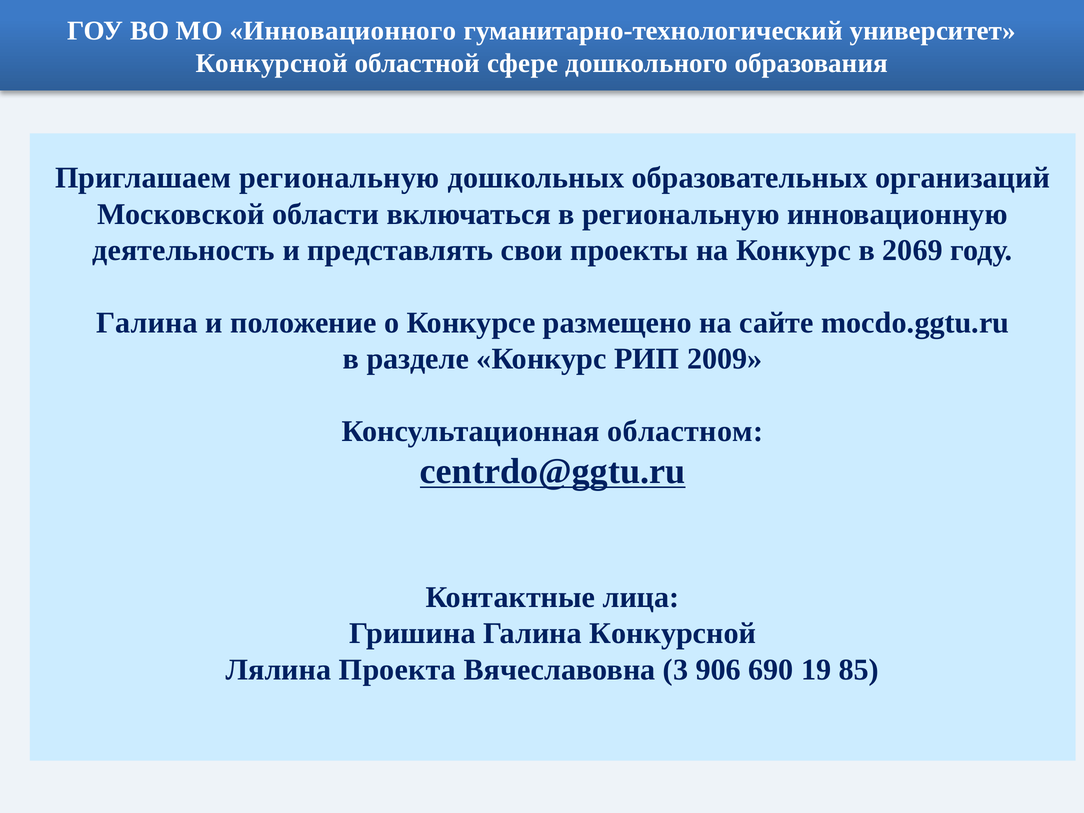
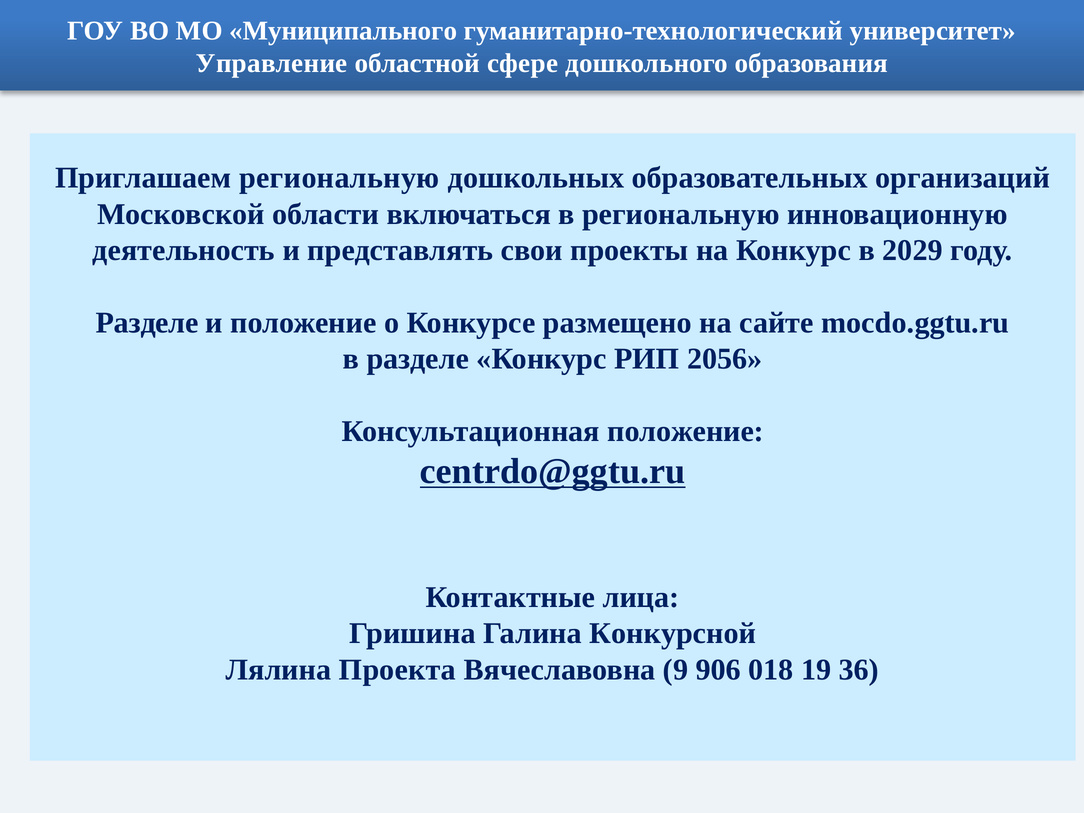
Инновационного: Инновационного -> Муниципального (343, 31)
Конкурсной: Конкурсной -> Управление (272, 63)
2069: 2069 -> 2029 (913, 250)
Галина: Галина -> Разделе (147, 323)
2009: 2009 -> 2056 (725, 359)
Консультационная областном: областном -> положение (686, 431)
3: 3 -> 9 (676, 670)
690: 690 -> 018 (771, 670)
85: 85 -> 36 (859, 670)
